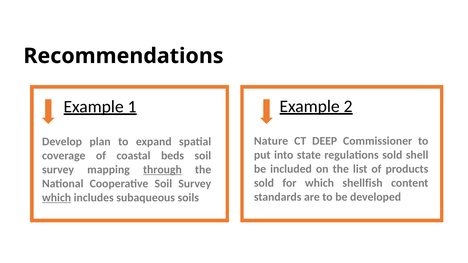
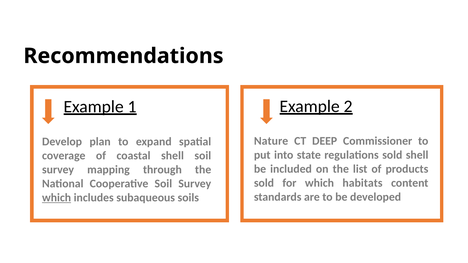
coastal beds: beds -> shell (172, 156)
through underline: present -> none (162, 170)
shellfish: shellfish -> habitats (362, 183)
